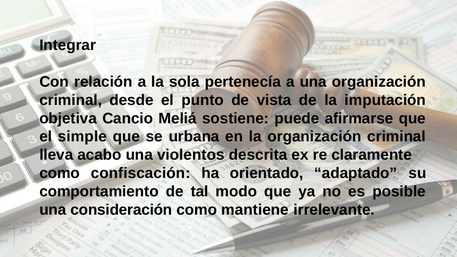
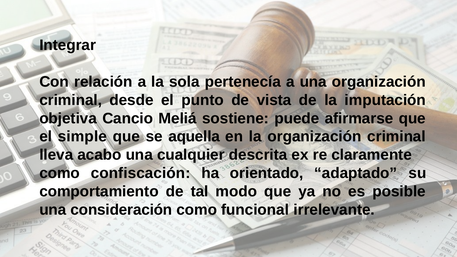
urbana: urbana -> aquella (194, 137)
violentos: violentos -> cualquier (191, 155)
mantiene: mantiene -> funcional (255, 210)
